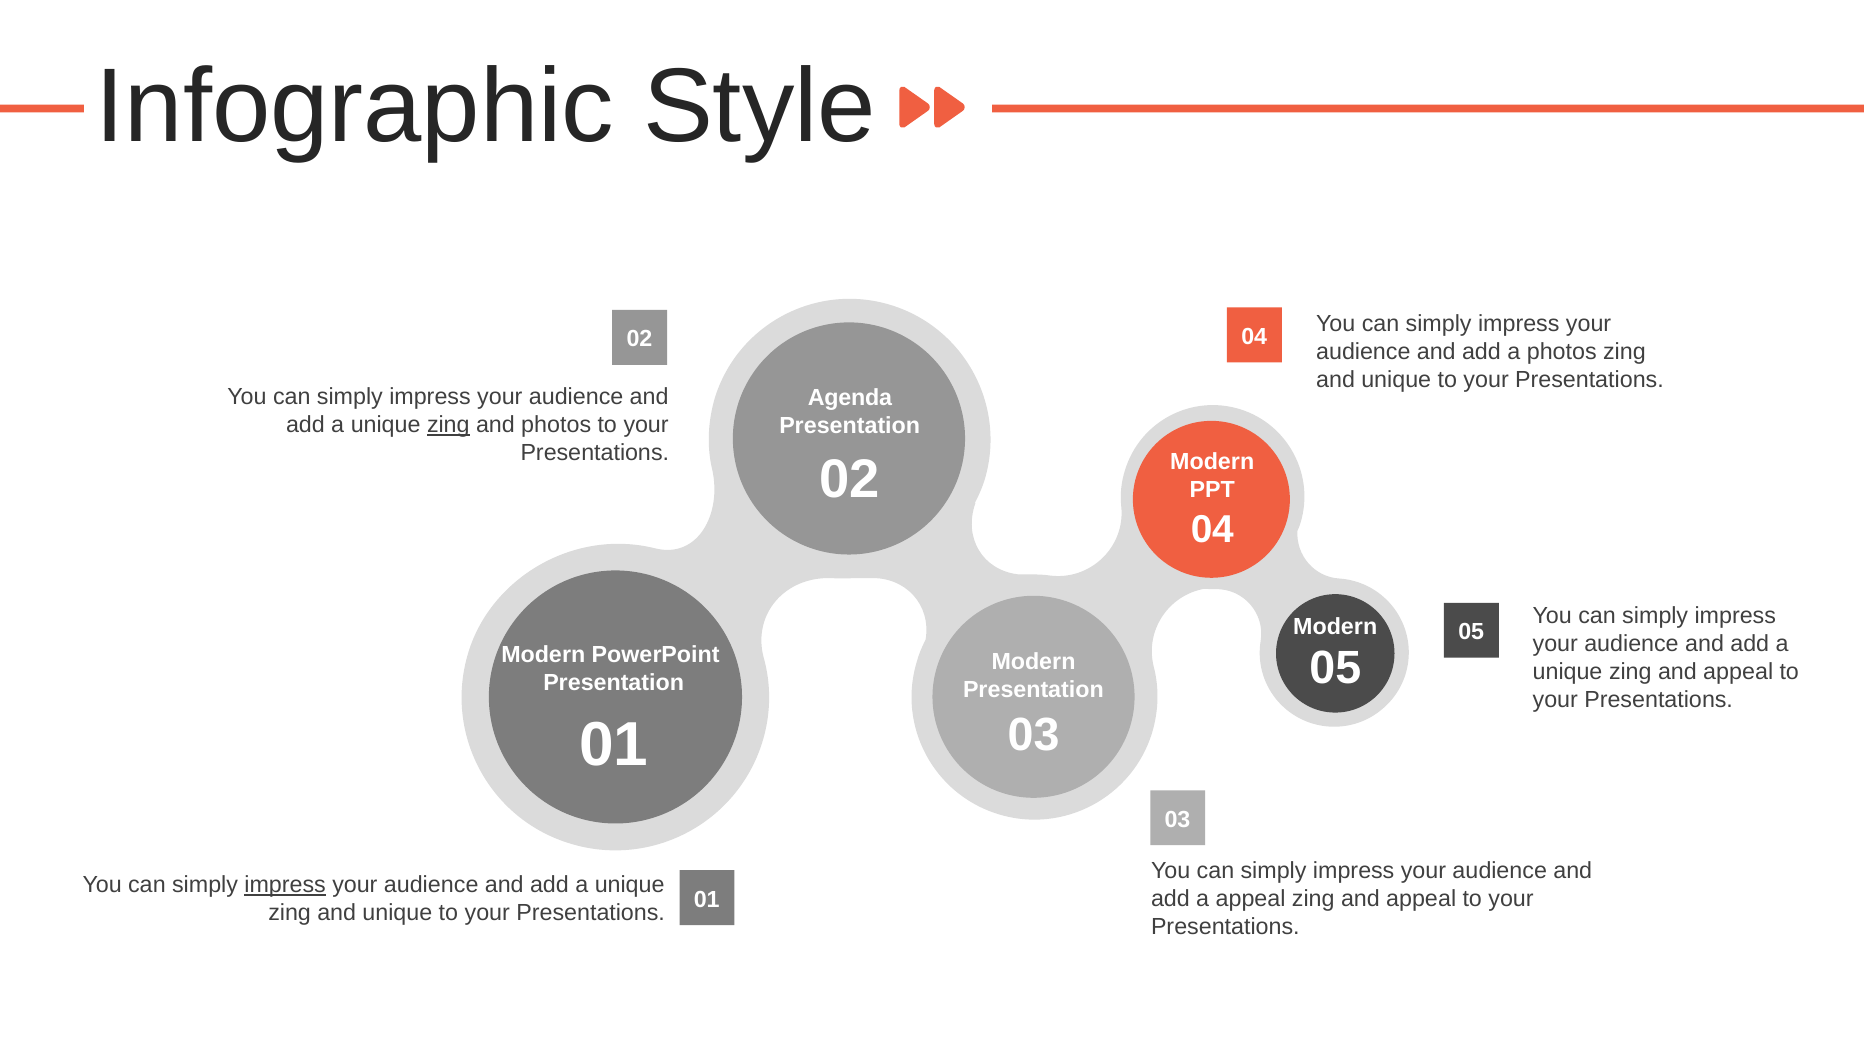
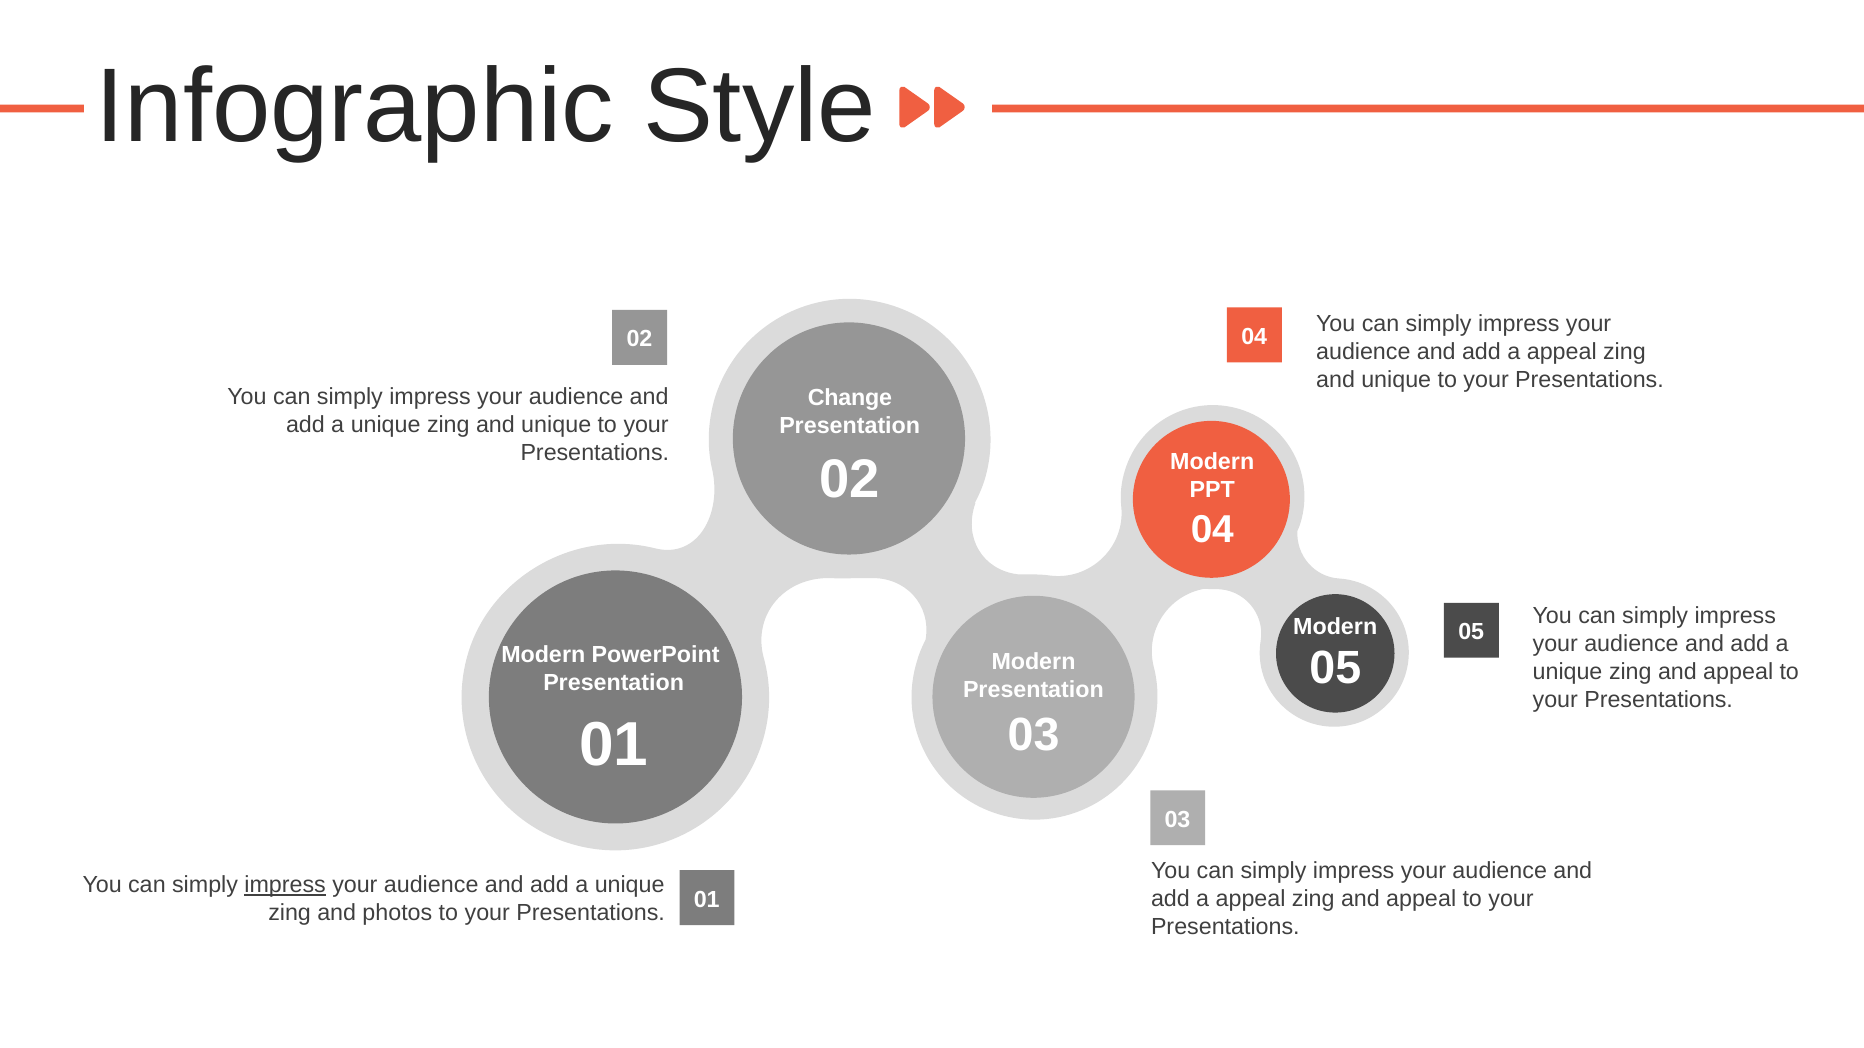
photos: photos -> appeal (1562, 352)
Agenda: Agenda -> Change (850, 398)
zing underline: present -> none (448, 425)
photos: photos -> unique (556, 425)
unique: unique -> photos (397, 913)
